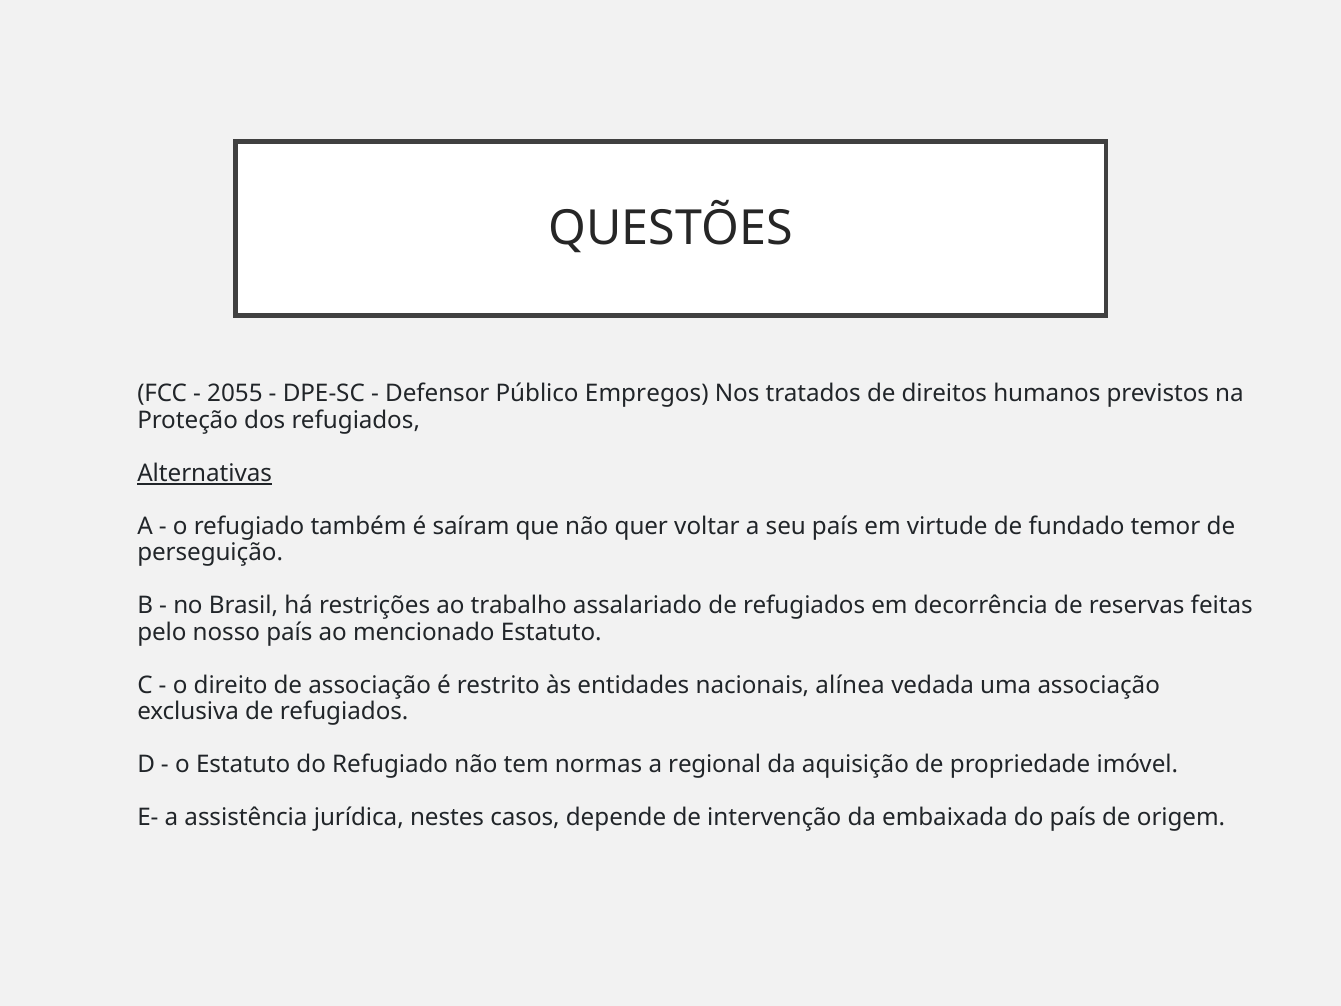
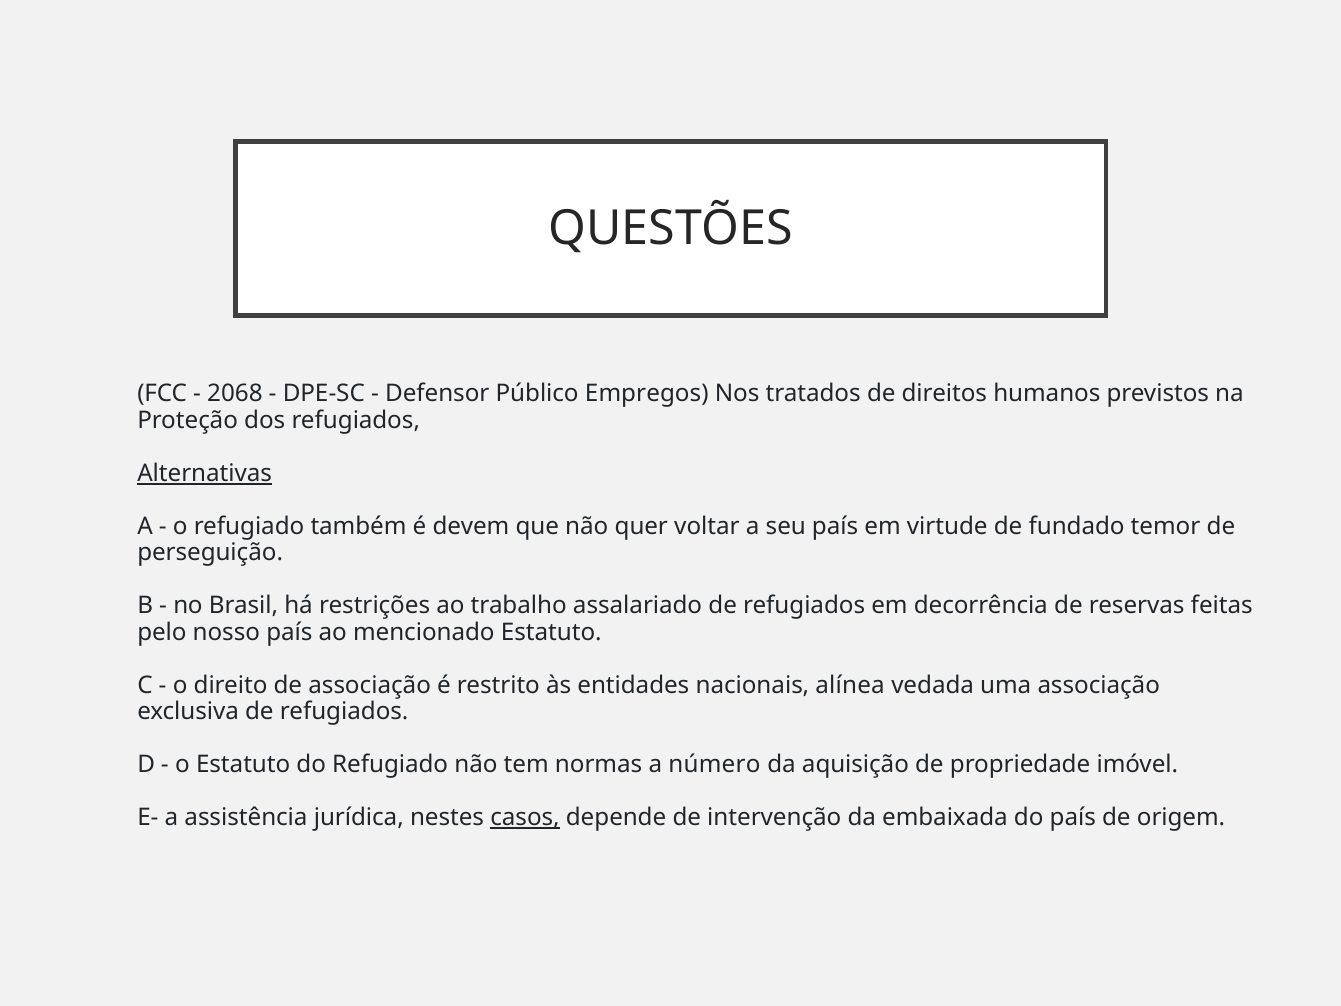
2055: 2055 -> 2068 (235, 394)
saíram: saíram -> devem (471, 526)
regional: regional -> número (714, 765)
casos underline: none -> present (525, 818)
